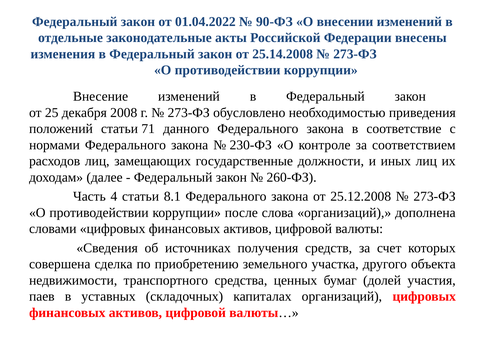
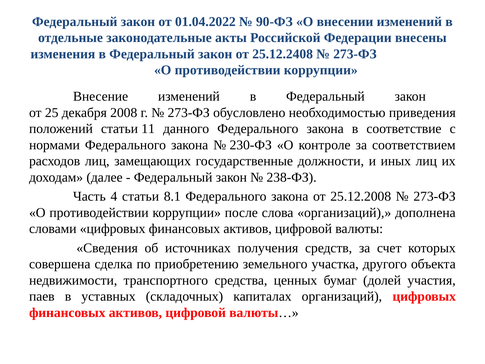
25.14.2008: 25.14.2008 -> 25.12.2408 (283, 54)
71: 71 -> 11 (148, 129)
260-ФЗ: 260-ФЗ -> 238-ФЗ (292, 177)
